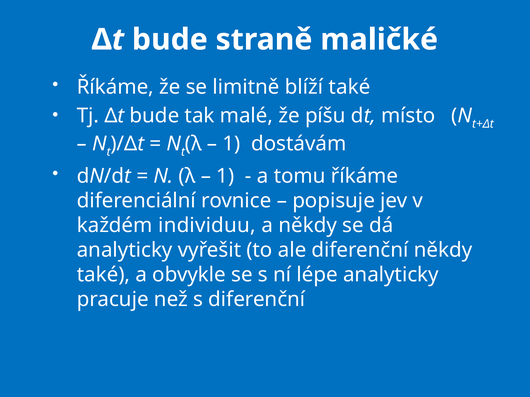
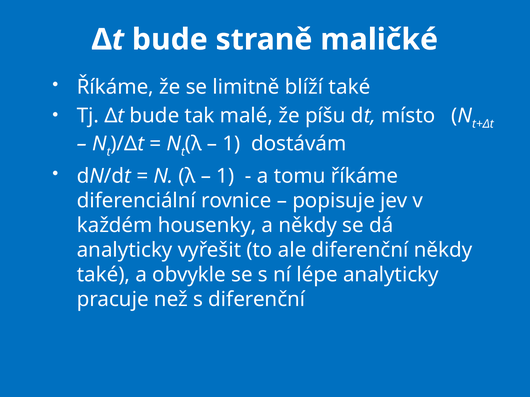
individuu: individuu -> housenky (207, 226)
